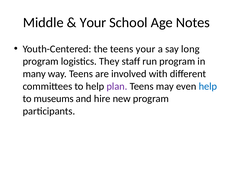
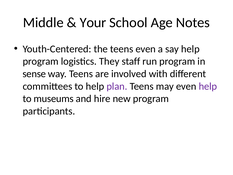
teens your: your -> even (146, 49)
say long: long -> help (190, 49)
many: many -> sense (34, 74)
help colour: blue -> purple (208, 86)
